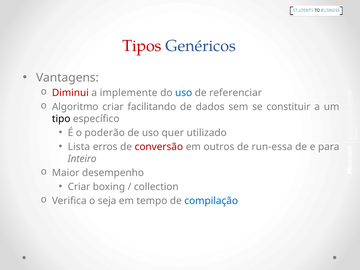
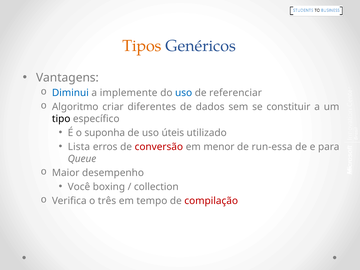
Tipos colour: red -> orange (142, 46)
Diminui colour: red -> blue (70, 93)
facilitando: facilitando -> diferentes (152, 107)
poderão: poderão -> suponha (105, 133)
quer: quer -> úteis (173, 133)
outros: outros -> menor (219, 147)
Inteiro: Inteiro -> Queue (82, 159)
Criar: Criar -> Você (79, 187)
seja: seja -> três (107, 201)
compilação colour: blue -> red (211, 201)
